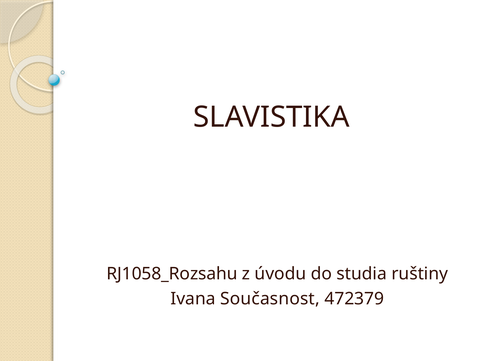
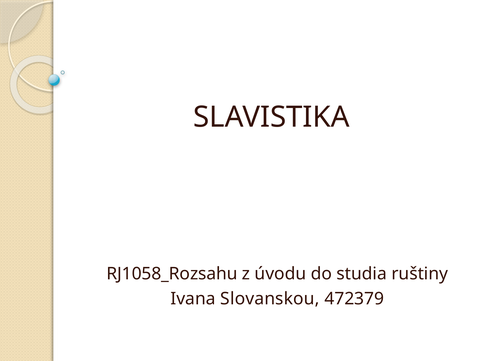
Současnost: Současnost -> Slovanskou (270, 299)
